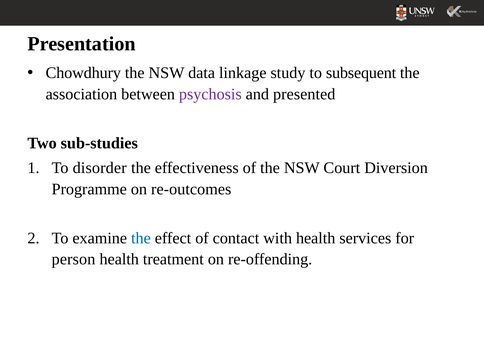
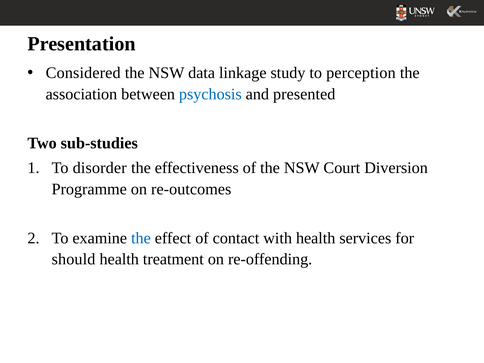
Chowdhury: Chowdhury -> Considered (83, 73)
subsequent: subsequent -> perception (361, 73)
psychosis colour: purple -> blue (210, 94)
person: person -> should (74, 259)
